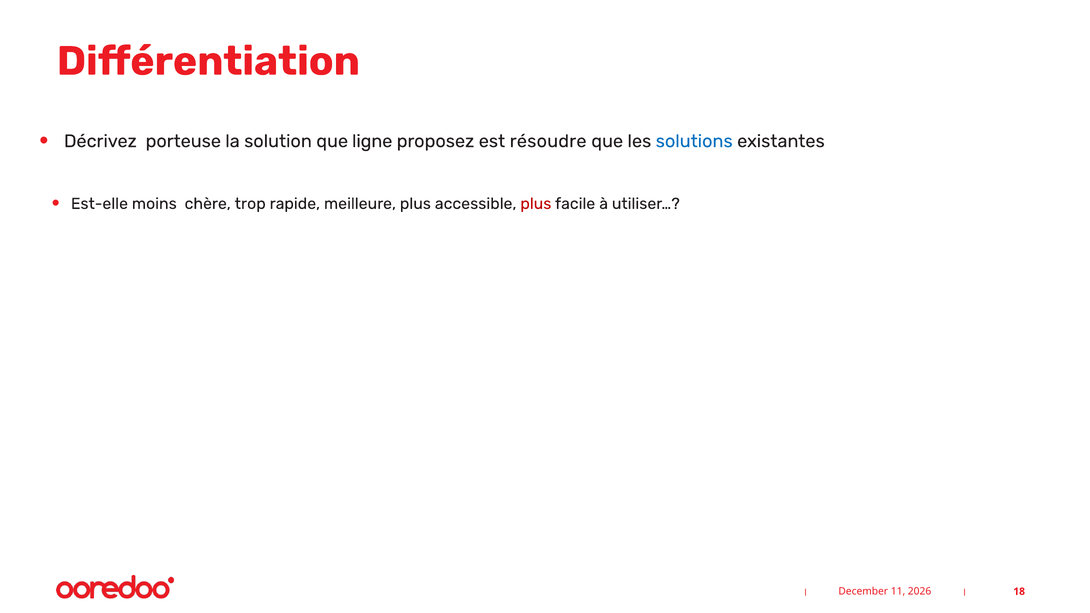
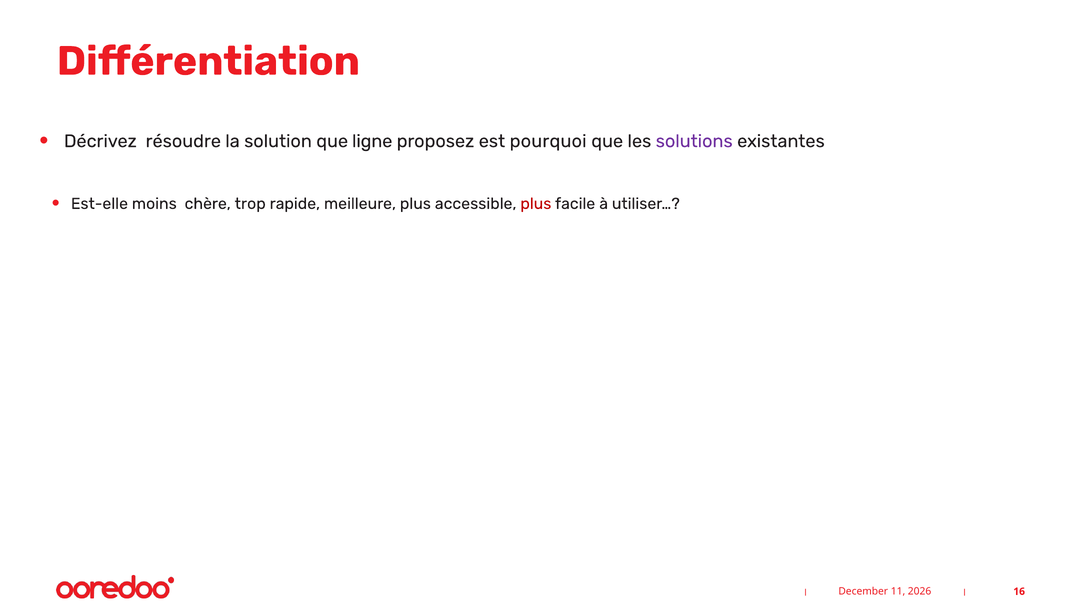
porteuse: porteuse -> résoudre (183, 141)
résoudre: résoudre -> pourquoi (548, 141)
solutions colour: blue -> purple (694, 141)
18: 18 -> 16 (1019, 592)
